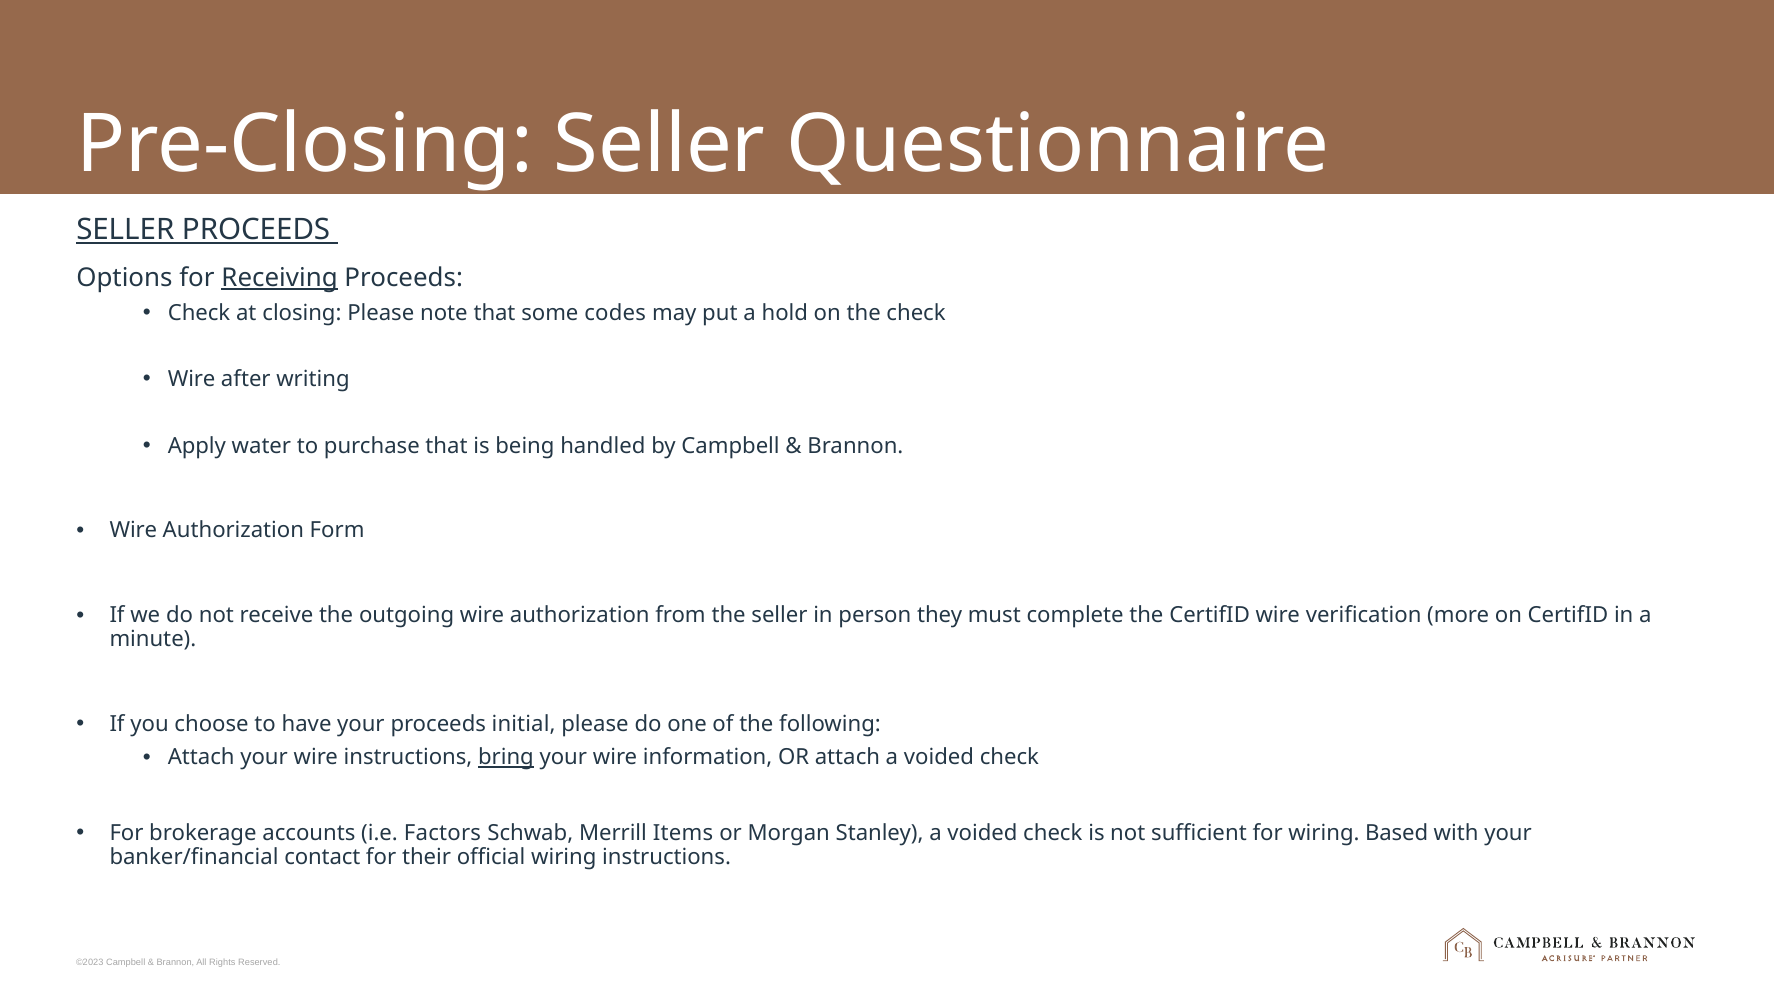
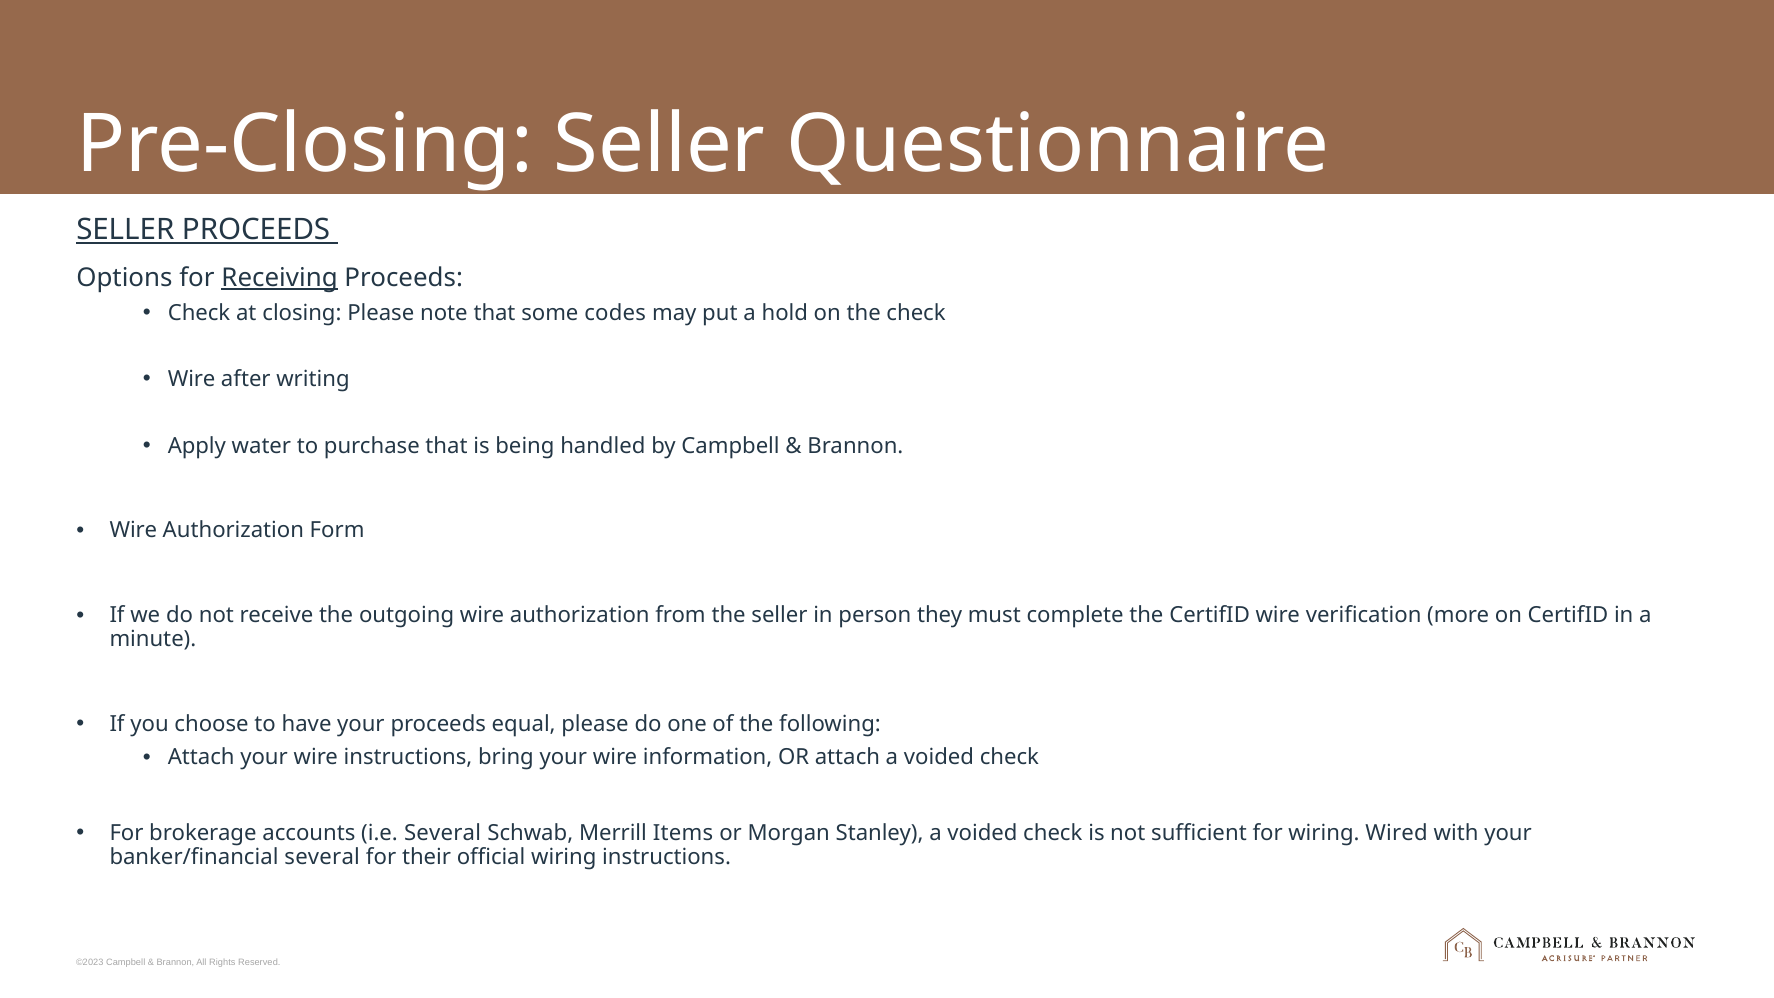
initial: initial -> equal (524, 724)
bring underline: present -> none (506, 757)
i.e Factors: Factors -> Several (443, 833)
Based: Based -> Wired (1396, 833)
banker/financial contact: contact -> several (322, 857)
